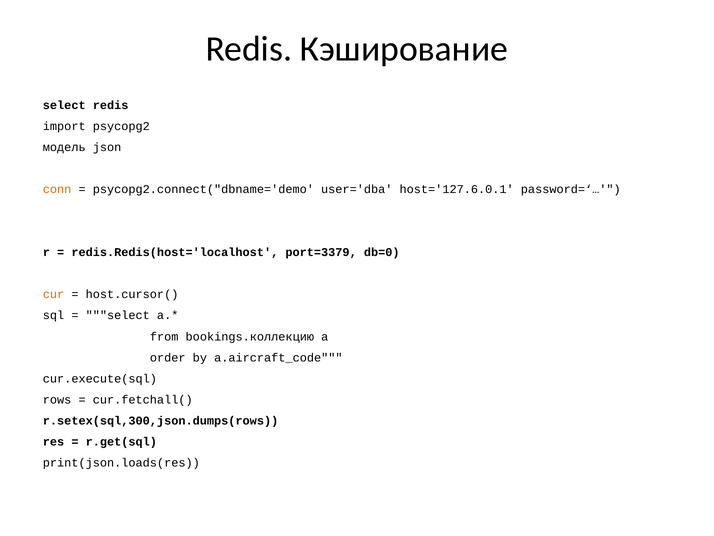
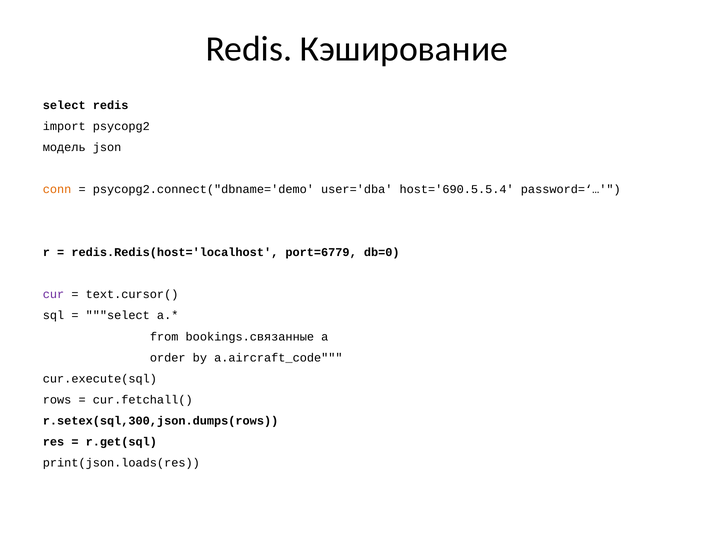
host='127.6.0.1: host='127.6.0.1 -> host='690.5.5.4 (457, 189)
port=3379: port=3379 -> port=6779 (321, 252)
cur colour: orange -> purple (54, 294)
host.cursor(: host.cursor( -> text.cursor( (132, 294)
bookings.коллекцию: bookings.коллекцию -> bookings.связанные (250, 336)
